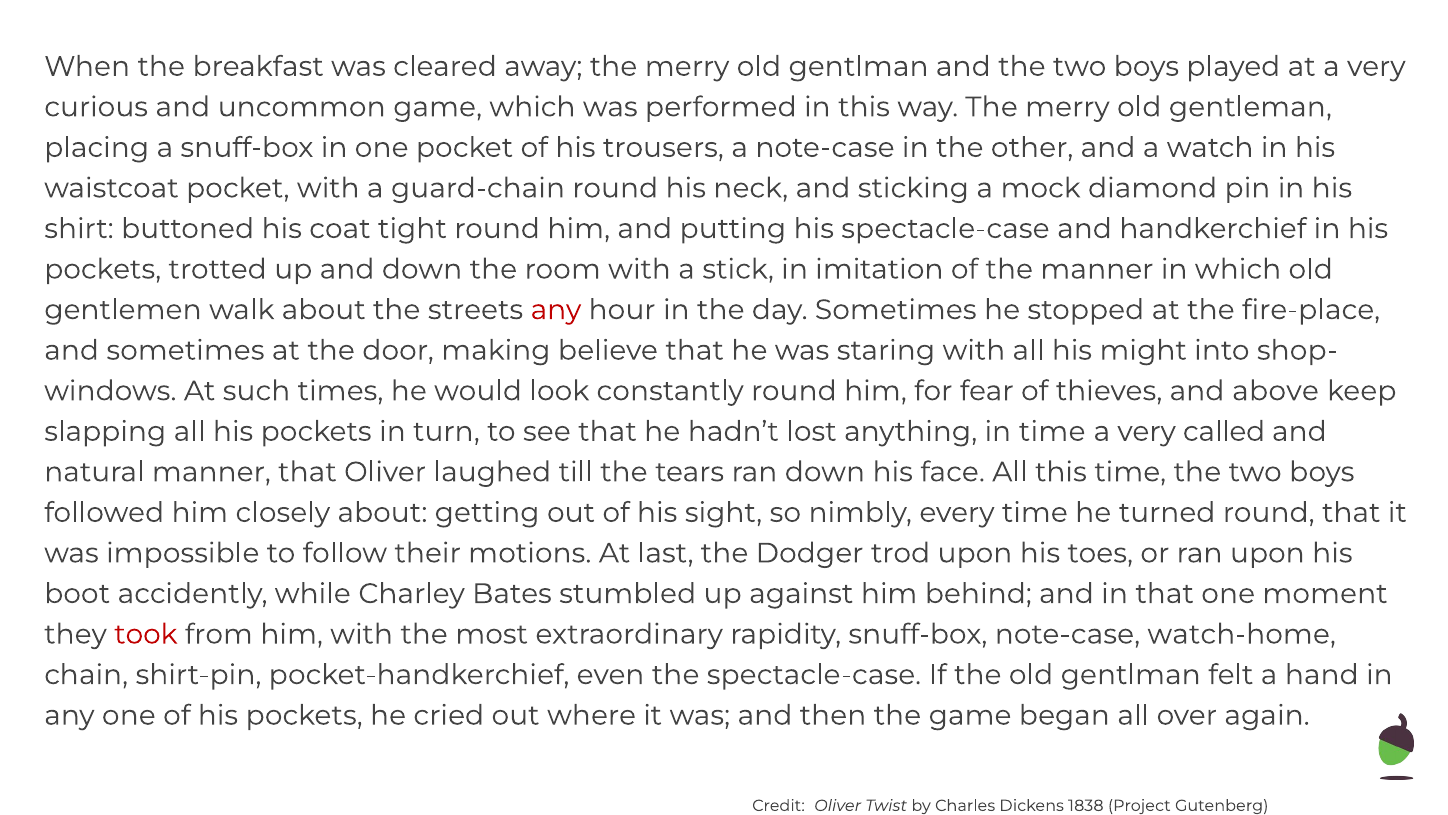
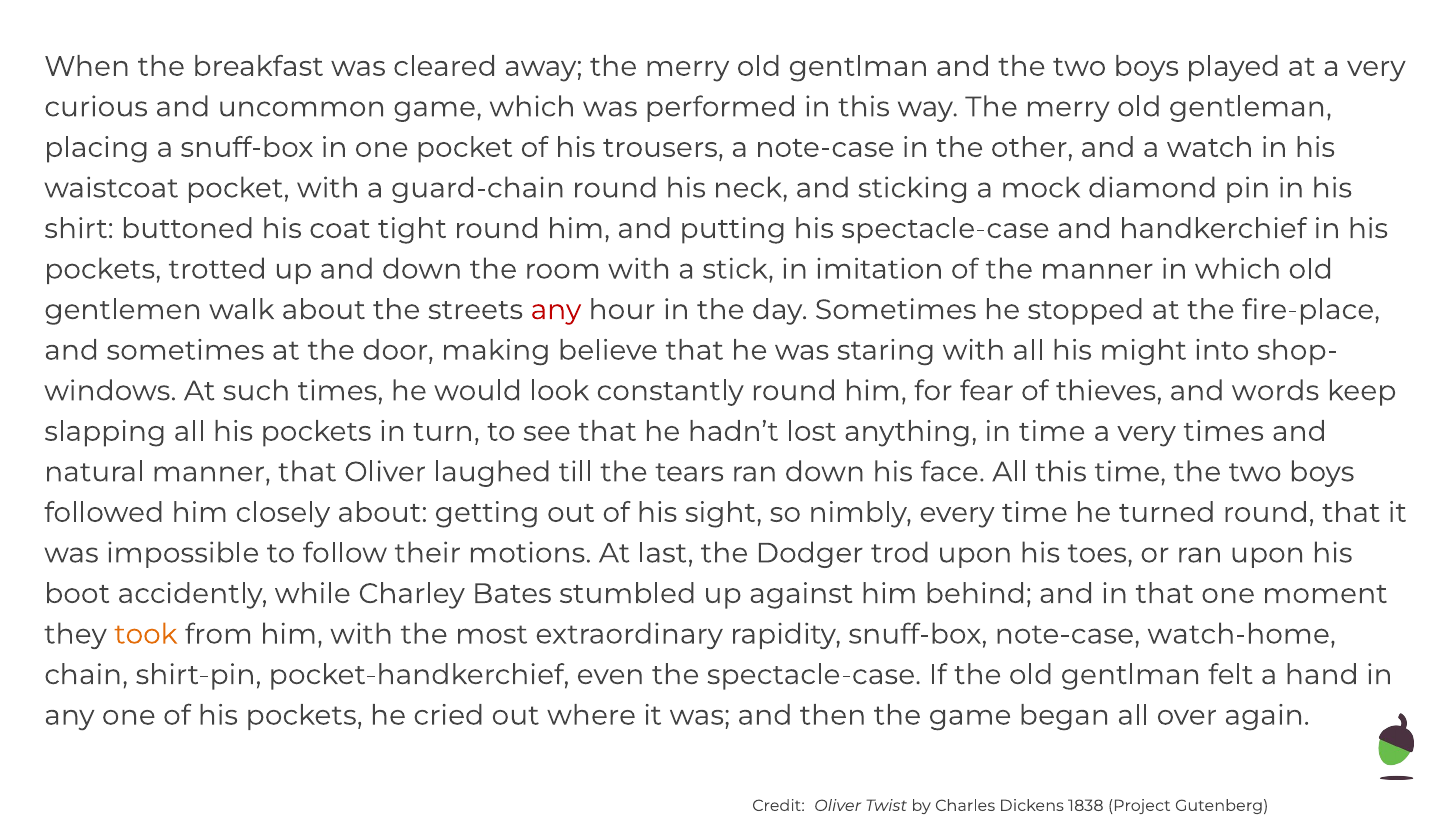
above: above -> words (1276, 391)
very called: called -> times (1224, 431)
took colour: red -> orange (146, 634)
